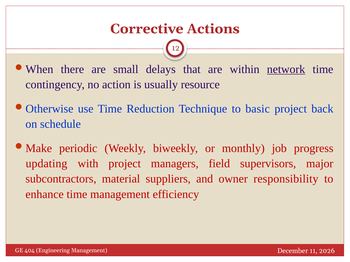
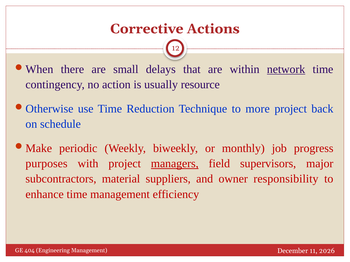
basic: basic -> more (258, 109)
updating: updating -> purposes (46, 164)
managers underline: none -> present (175, 164)
